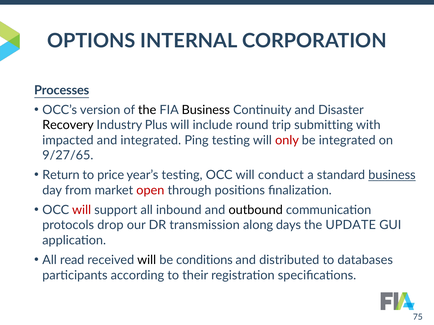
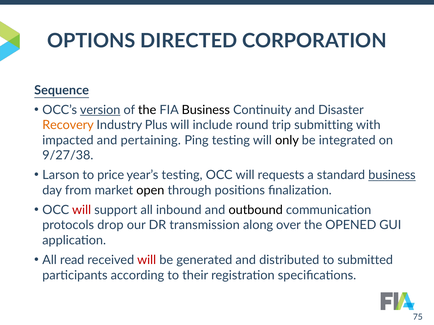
INTERNAL: INTERNAL -> DIRECTED (189, 41)
Processes: Processes -> Sequence (62, 90)
version underline: none -> present (100, 110)
Recovery colour: black -> orange (68, 125)
and integrated: integrated -> pertaining (151, 140)
only colour: red -> black (287, 140)
9/27/65: 9/27/65 -> 9/27/38 (68, 156)
Return: Return -> Larson (61, 175)
conduct: conduct -> requests (281, 175)
open colour: red -> black (150, 191)
days: days -> over (288, 225)
UPDATE: UPDATE -> OPENED (351, 225)
will colour: black -> red (147, 260)
conditions: conditions -> generated (204, 260)
databases: databases -> submitted (365, 260)
